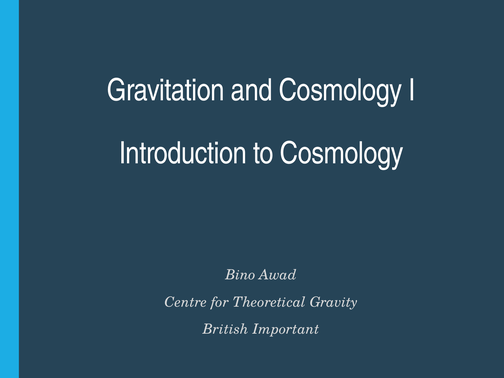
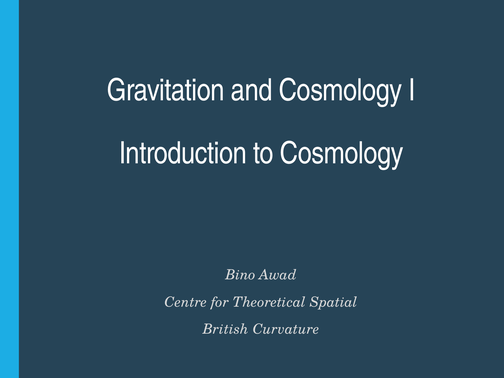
Gravity: Gravity -> Spatial (334, 302)
Important: Important -> Curvature (286, 329)
